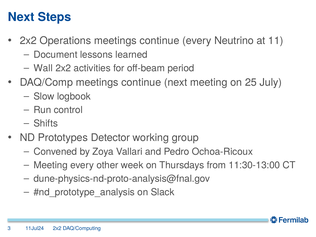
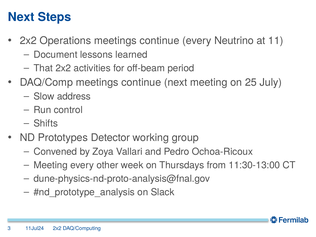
Wall: Wall -> That (43, 68)
logbook: logbook -> address (74, 96)
